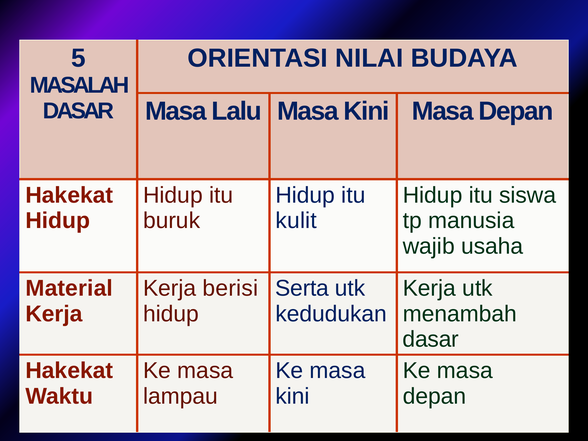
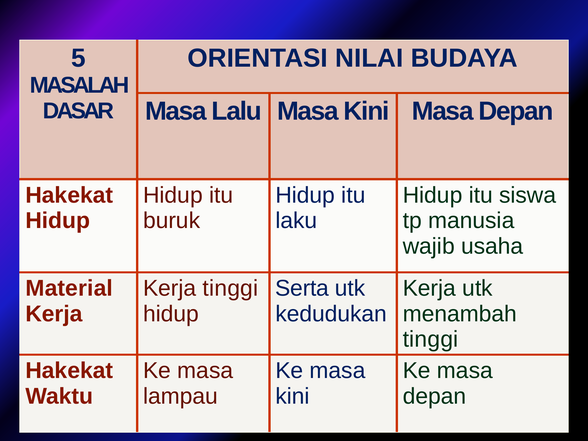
kulit: kulit -> laku (296, 221)
Kerja berisi: berisi -> tinggi (230, 288)
dasar: dasar -> tinggi (431, 339)
